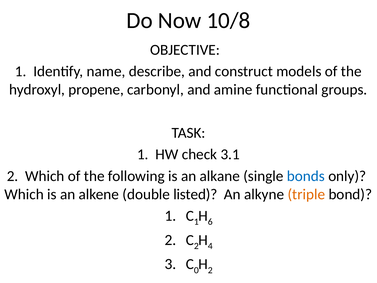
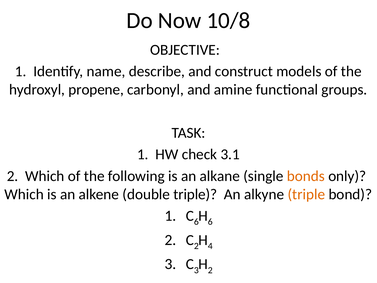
bonds colour: blue -> orange (306, 176)
double listed: listed -> triple (195, 194)
1: 1 -> 6 (196, 222)
0: 0 -> 3 (196, 270)
